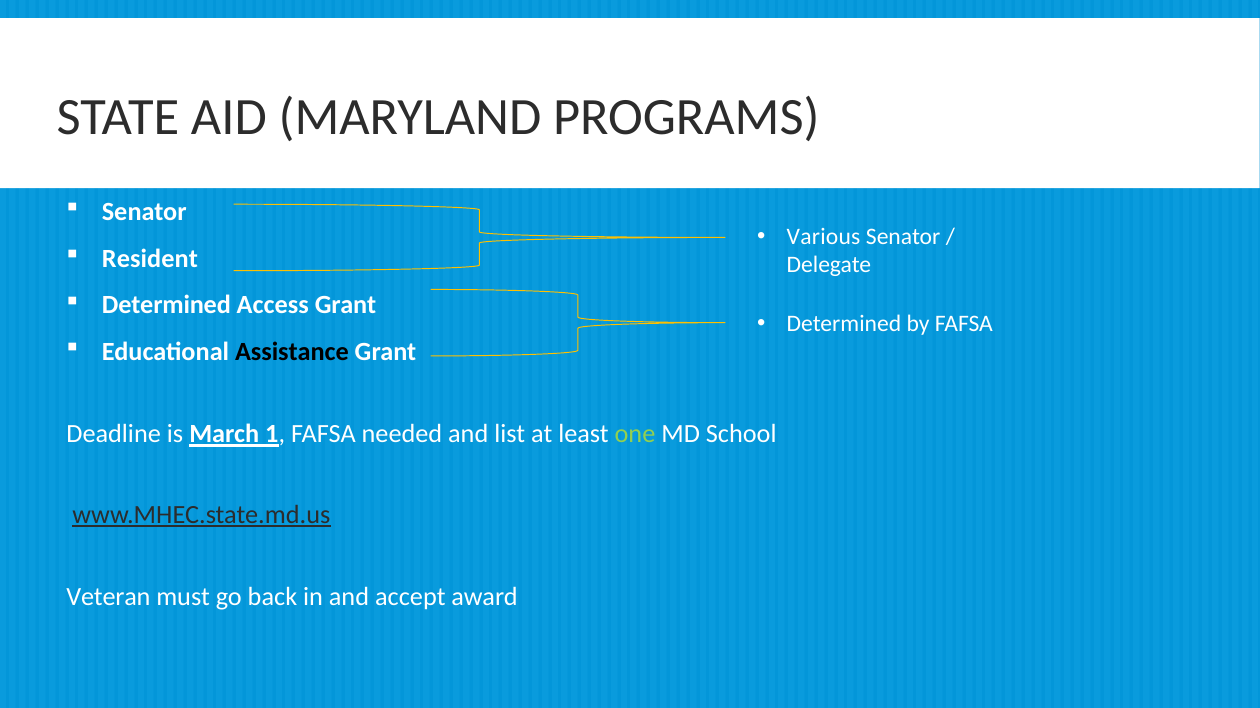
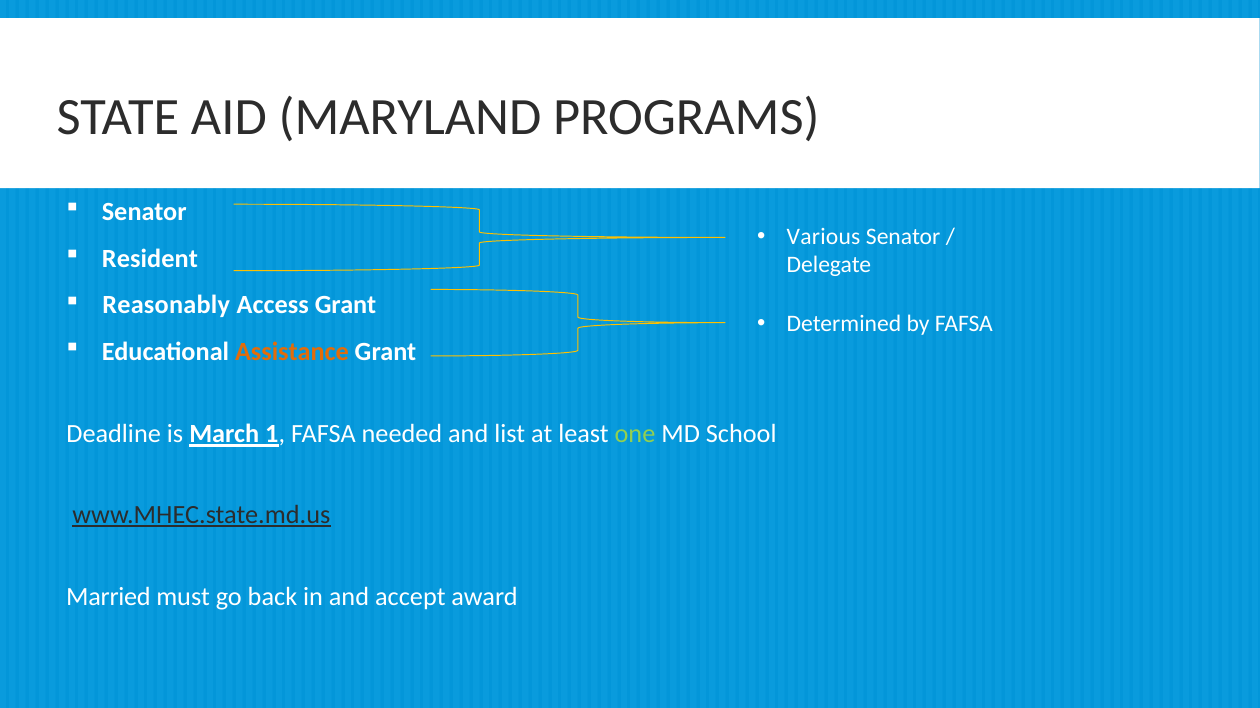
Determined: Determined -> Reasonably (166, 306)
Assistance colour: black -> orange (292, 352)
Veteran: Veteran -> Married (109, 597)
